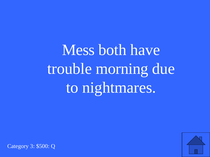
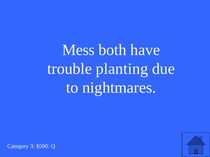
morning: morning -> planting (122, 69)
